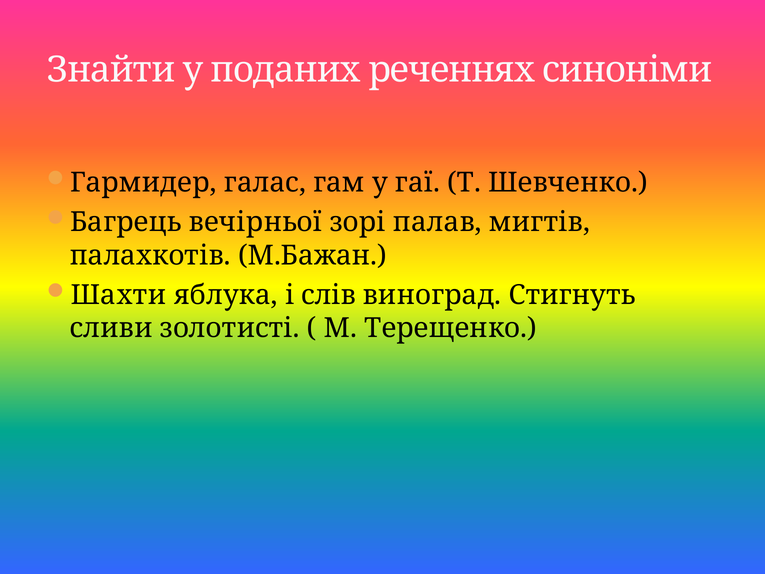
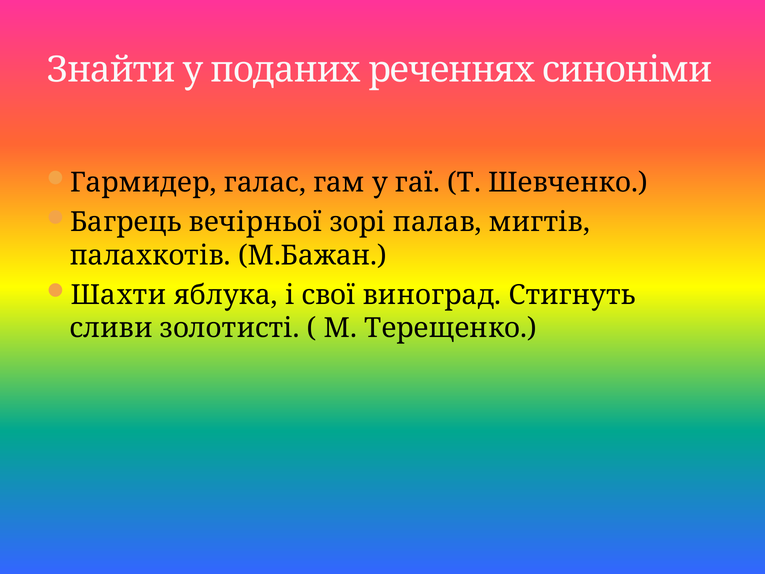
слів: слів -> свої (329, 295)
